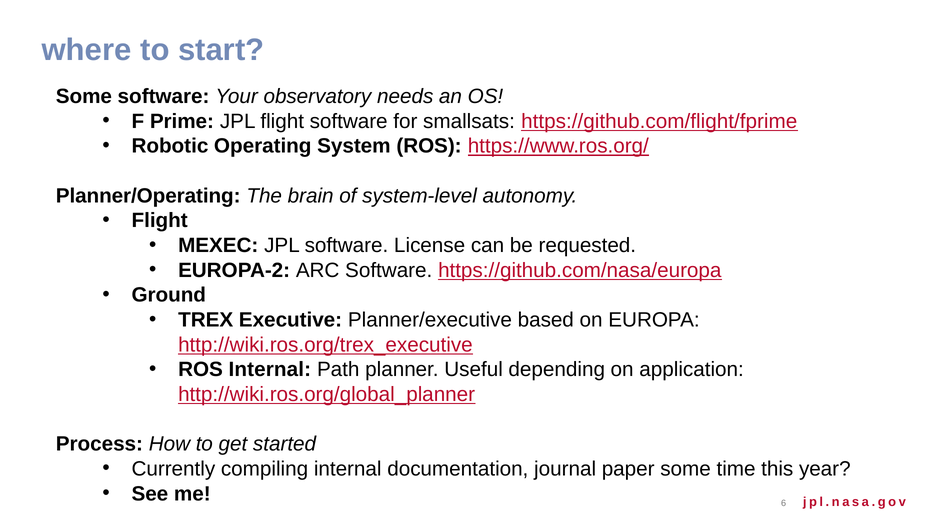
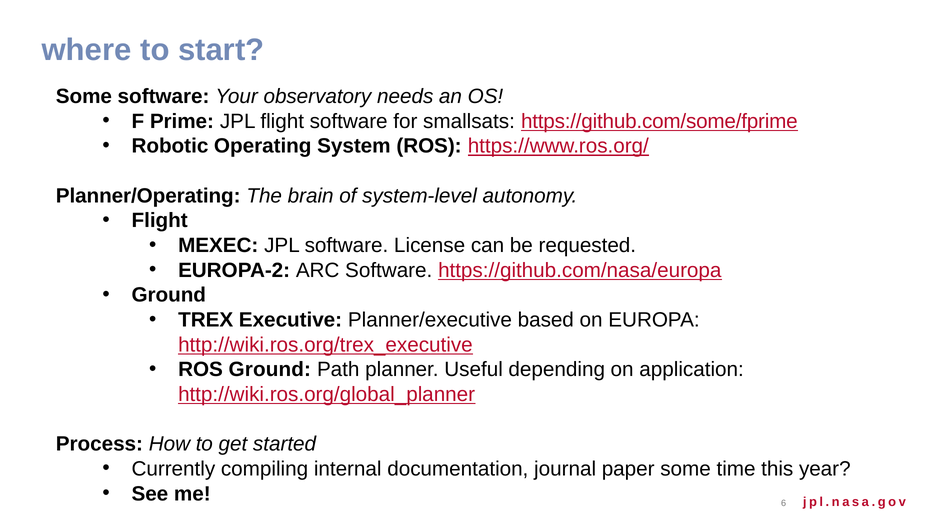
https://github.com/flight/fprime: https://github.com/flight/fprime -> https://github.com/some/fprime (659, 121)
ROS Internal: Internal -> Ground (270, 370)
